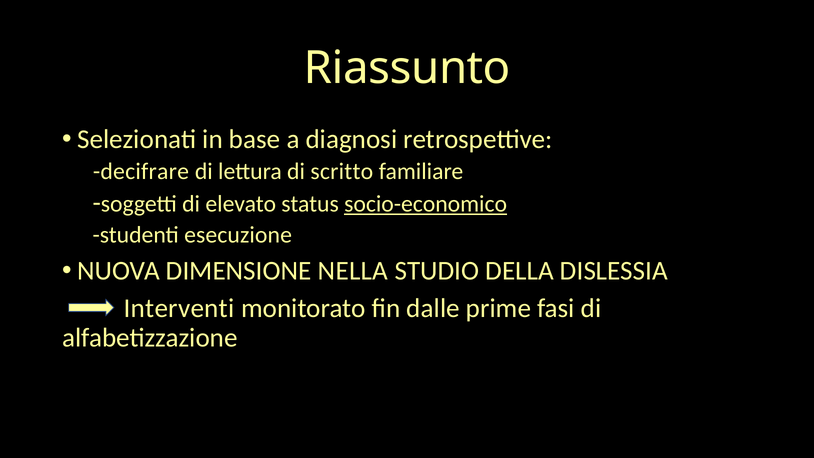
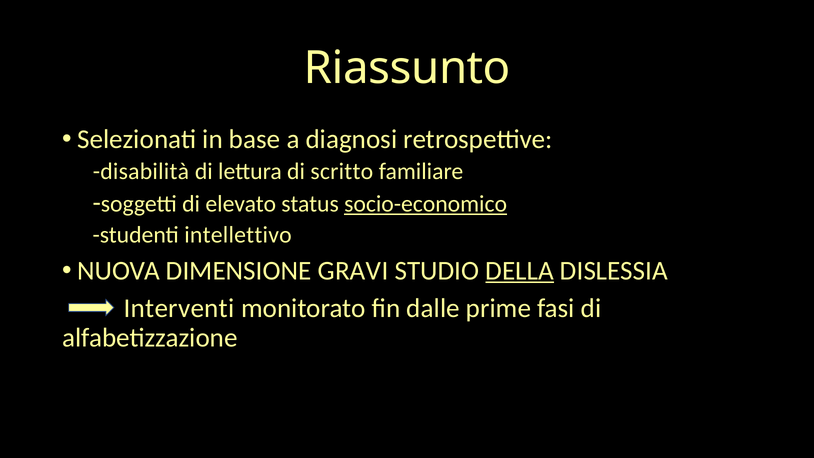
decifrare: decifrare -> disabilità (141, 171)
esecuzione: esecuzione -> intellettivo (238, 235)
NELLA: NELLA -> GRAVI (353, 271)
DELLA underline: none -> present (520, 271)
